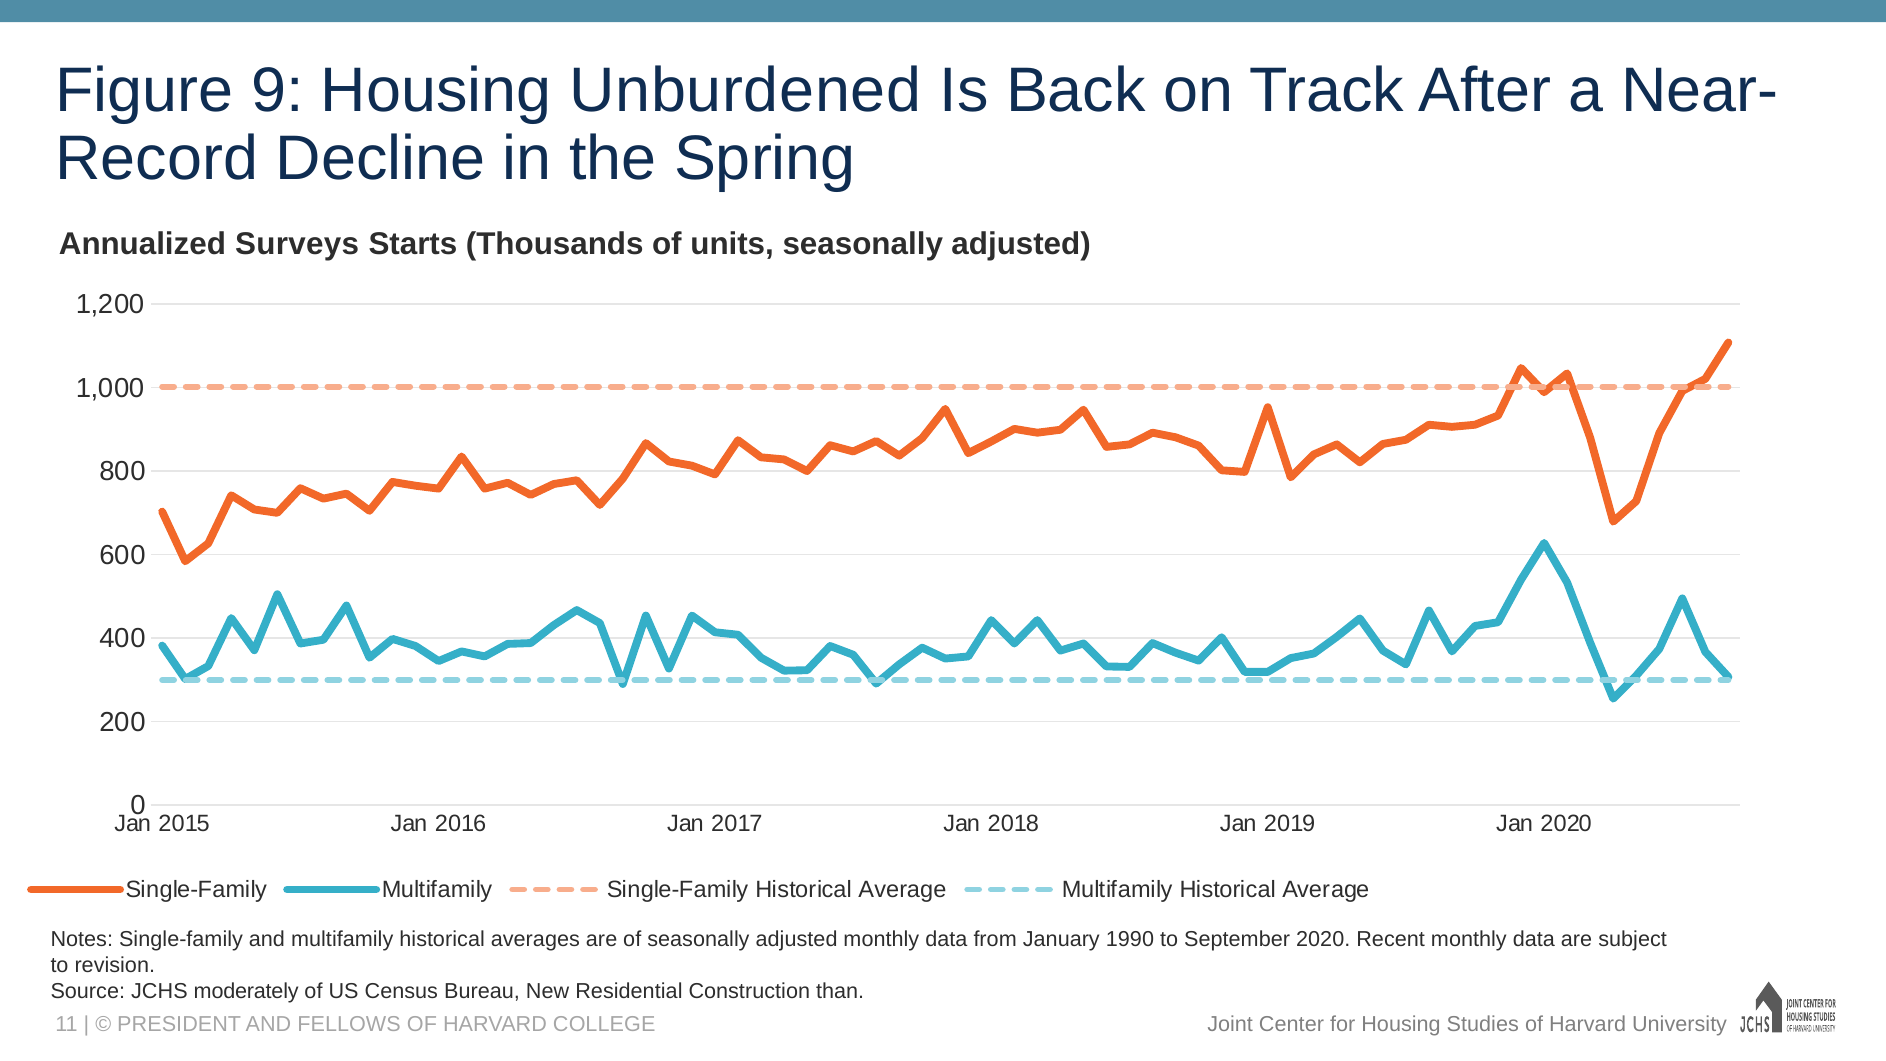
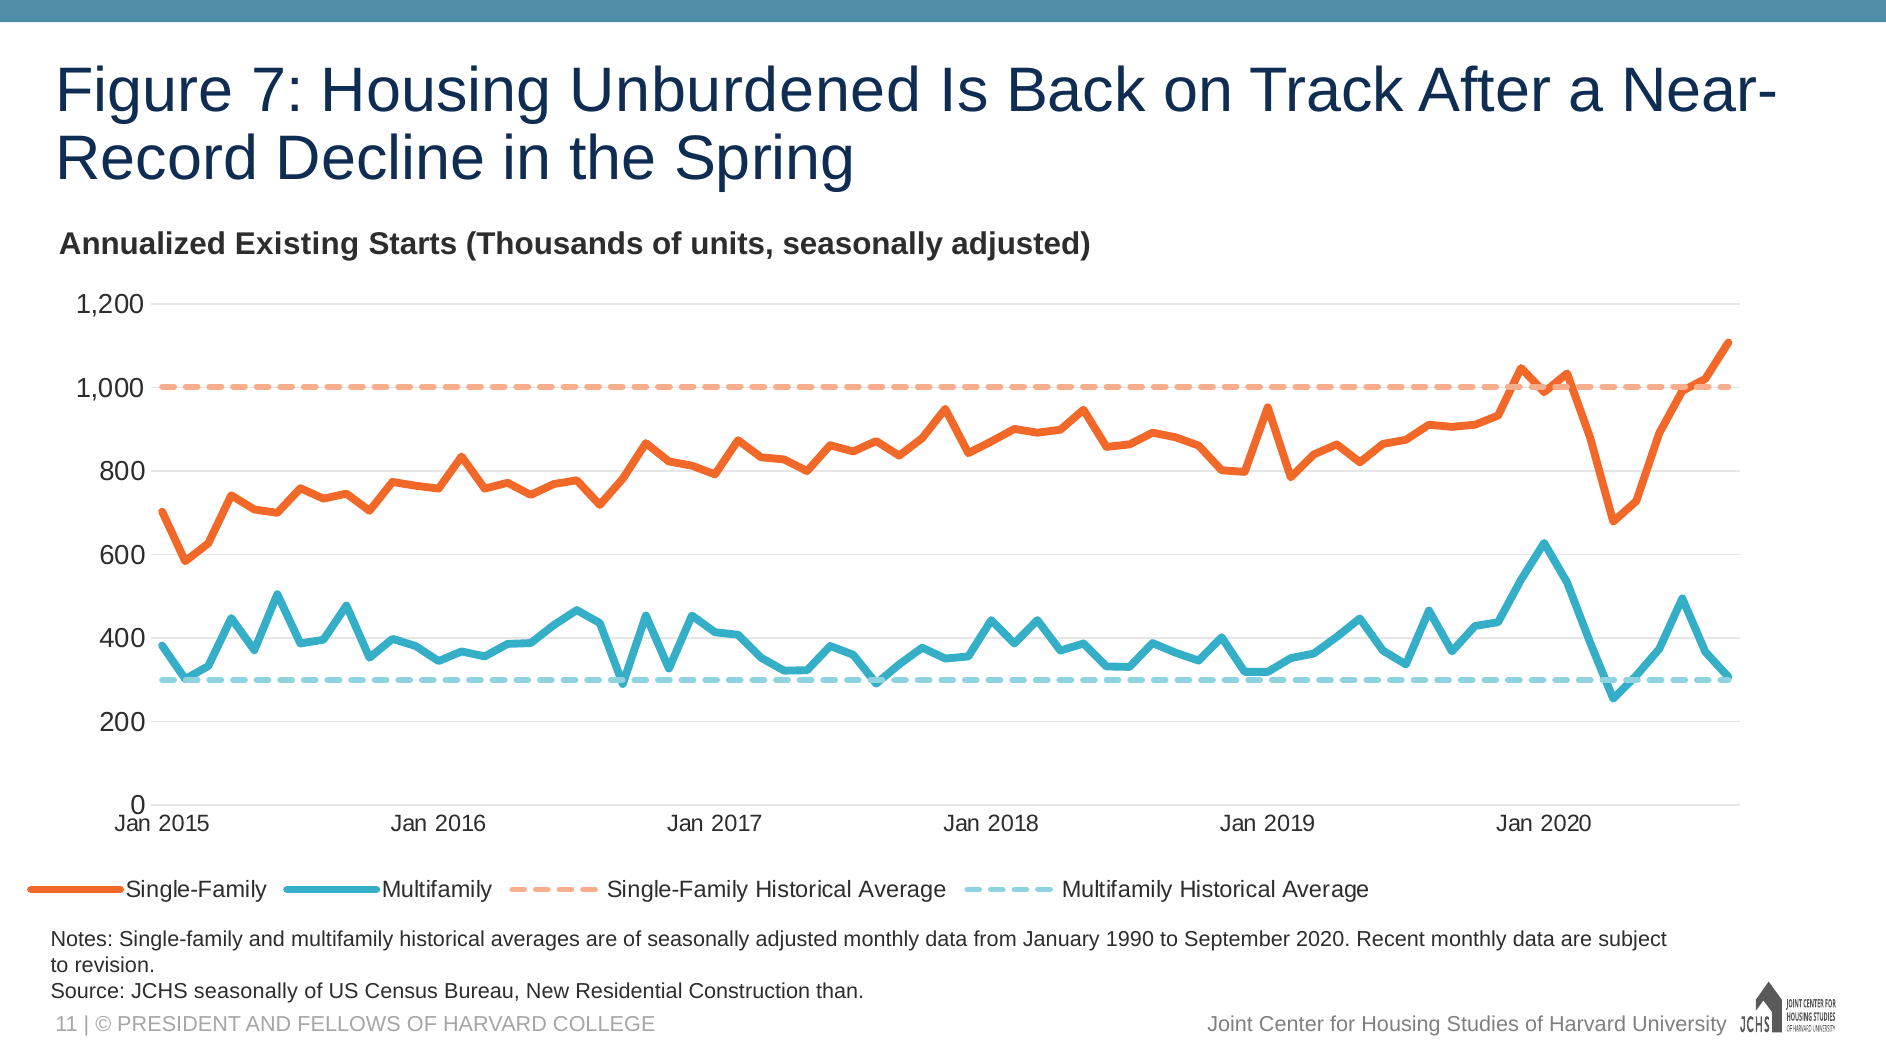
9: 9 -> 7 (277, 91)
Surveys: Surveys -> Existing (297, 244)
JCHS moderately: moderately -> seasonally (246, 991)
